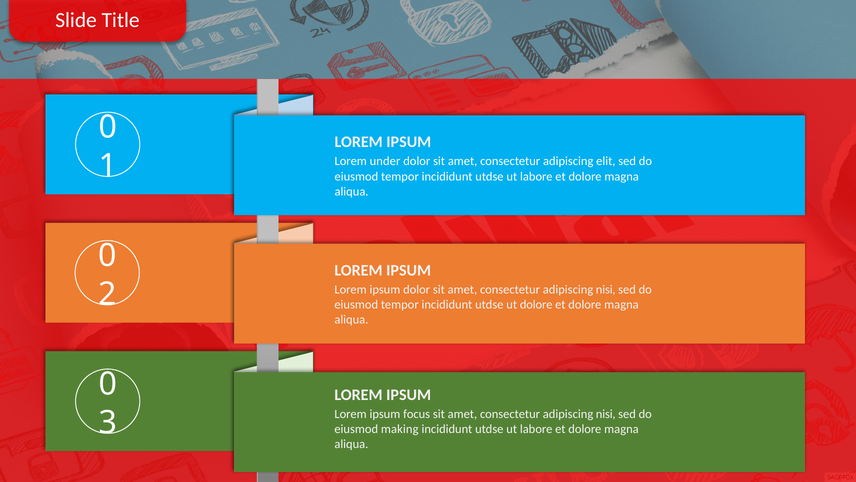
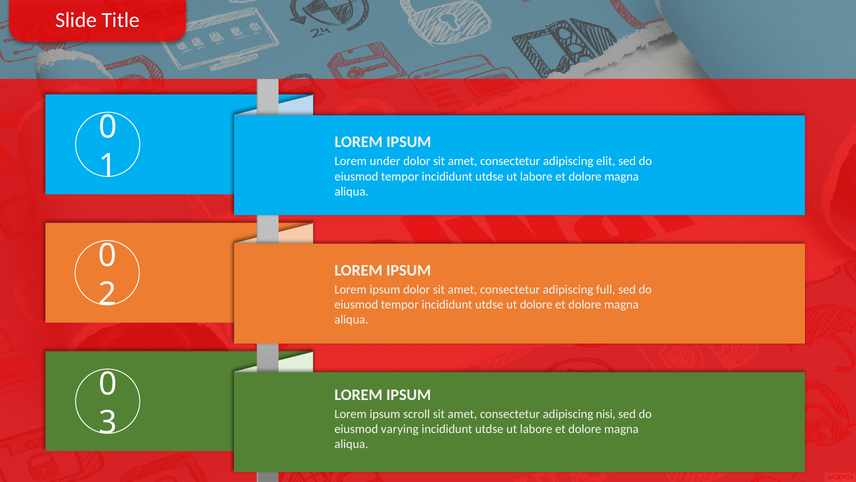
nisi: nisi -> full (606, 290)
focus: focus -> scroll (417, 414)
making: making -> varying (400, 429)
